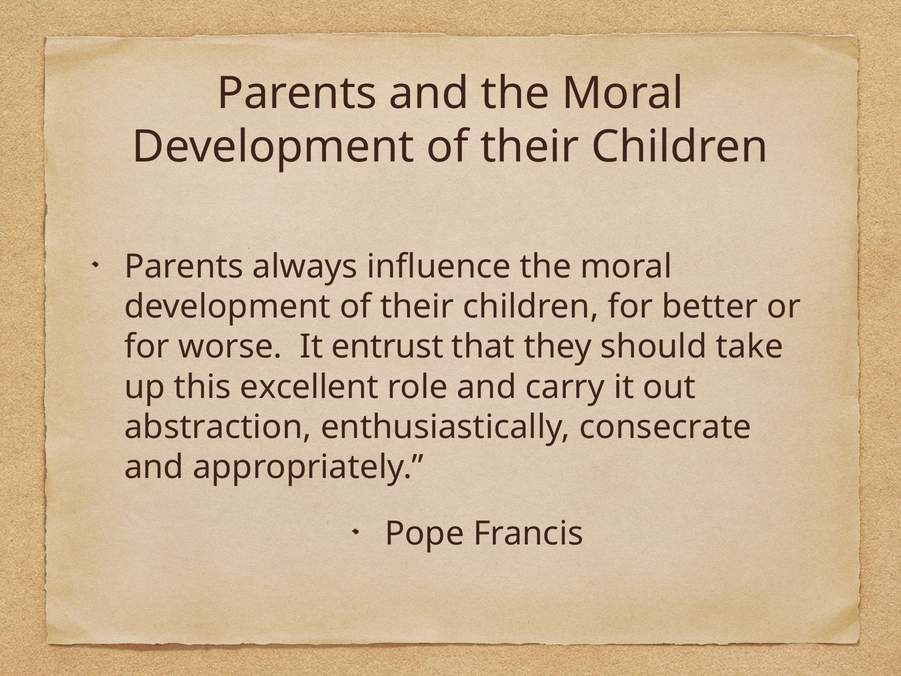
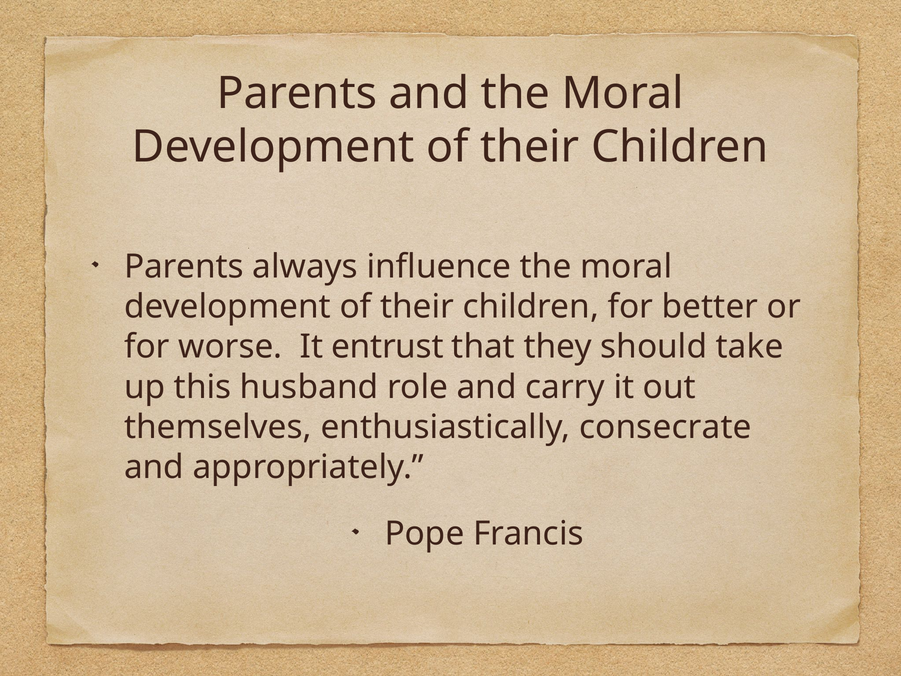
excellent: excellent -> husband (309, 387)
abstraction: abstraction -> themselves (218, 427)
